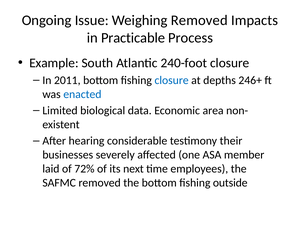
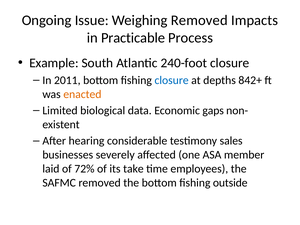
246+: 246+ -> 842+ (250, 80)
enacted colour: blue -> orange (82, 94)
area: area -> gaps (213, 111)
their: their -> sales (231, 141)
next: next -> take (133, 169)
